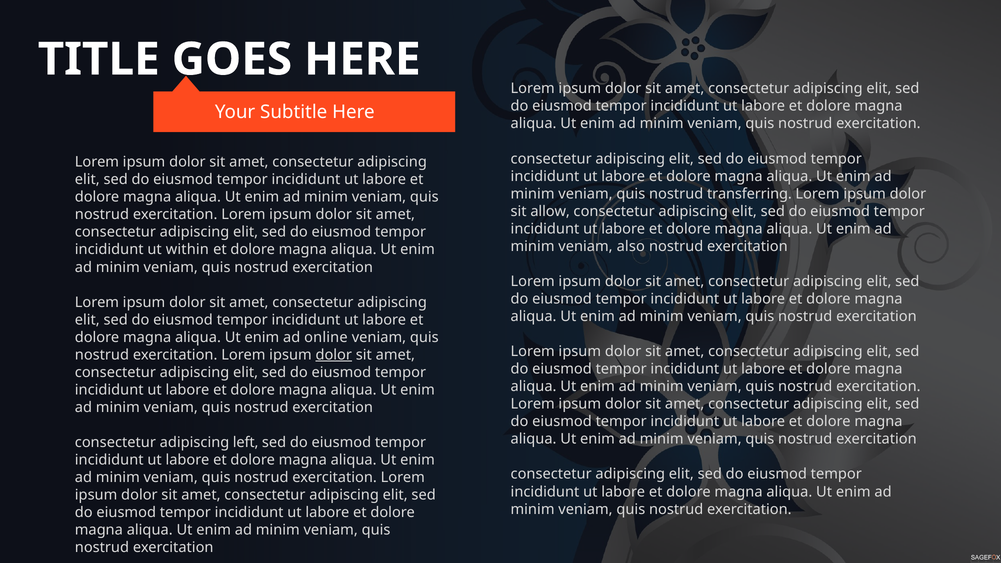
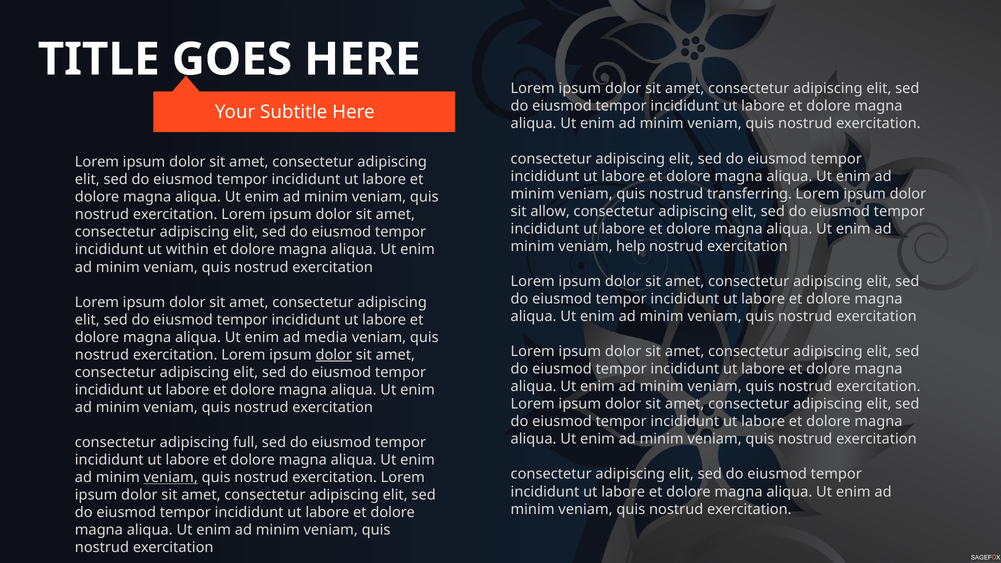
also: also -> help (631, 246)
online: online -> media (326, 337)
left: left -> full (246, 442)
veniam underline: none -> present (171, 478)
